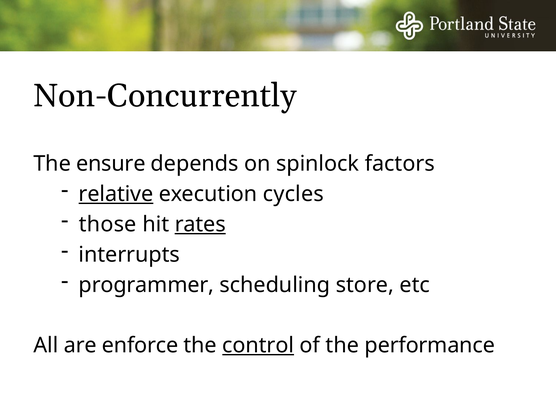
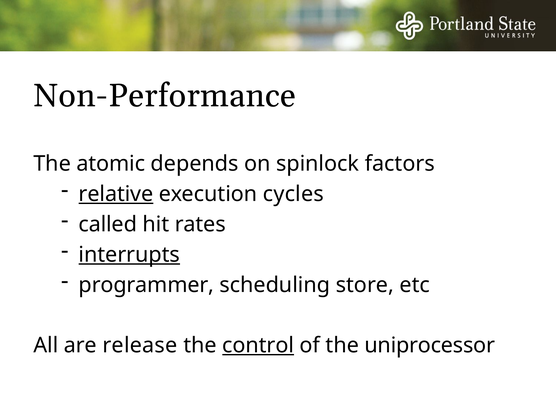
Non-Concurrently: Non-Concurrently -> Non-Performance (165, 96)
ensure: ensure -> atomic (111, 164)
those: those -> called (108, 224)
rates underline: present -> none (200, 224)
interrupts underline: none -> present (129, 255)
enforce: enforce -> release (140, 345)
performance: performance -> uniprocessor (430, 345)
